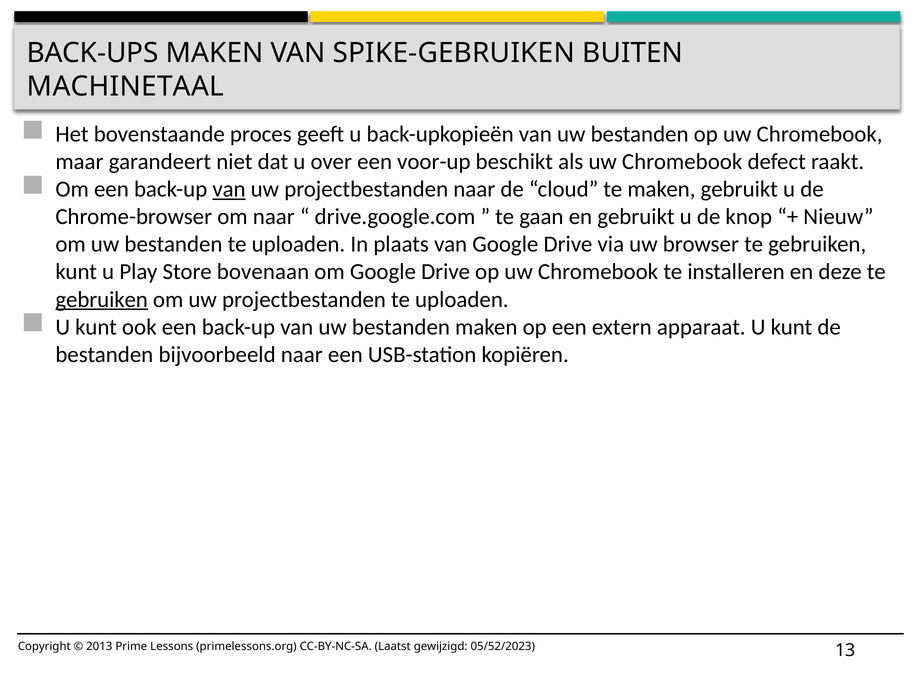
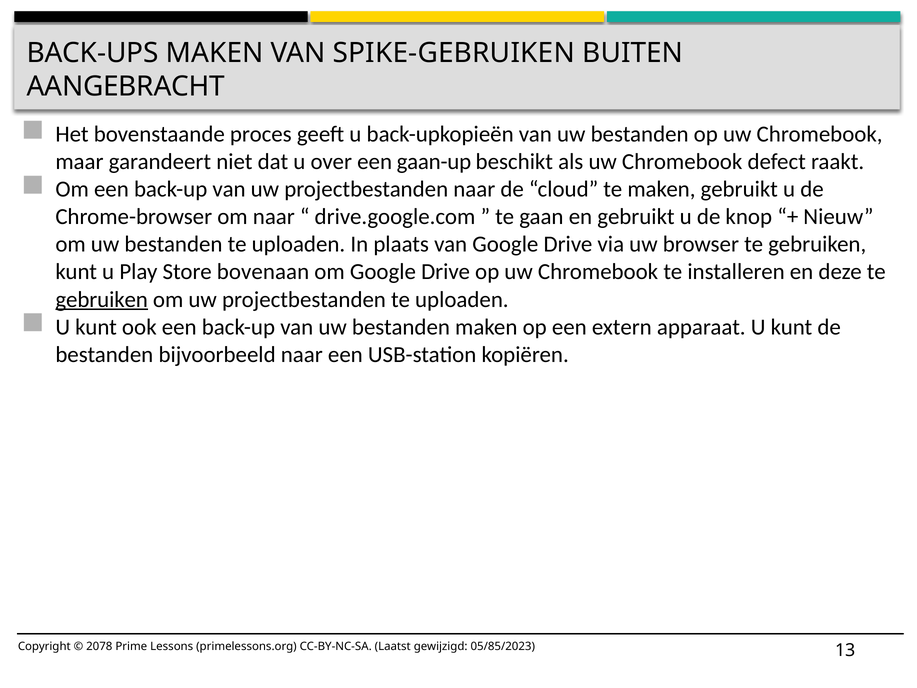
MACHINETAAL: MACHINETAAL -> AANGEBRACHT (126, 86)
voor-up: voor-up -> gaan-up (434, 162)
van underline: present -> none (229, 189)
2013: 2013 -> 2078 (99, 646)
05/52/2023: 05/52/2023 -> 05/85/2023 (503, 646)
